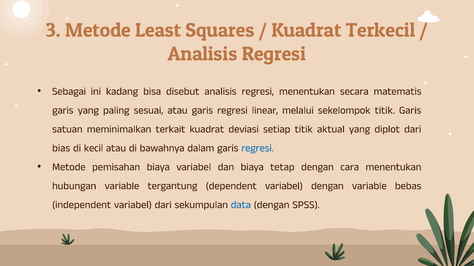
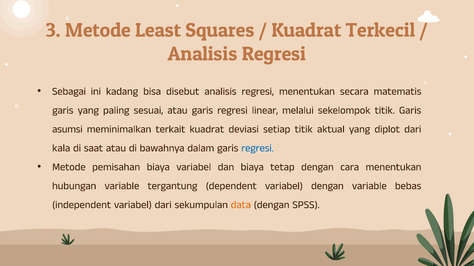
satuan: satuan -> asumsi (67, 129)
bias: bias -> kala (61, 148)
kecil: kecil -> saat (93, 148)
data colour: blue -> orange (241, 205)
